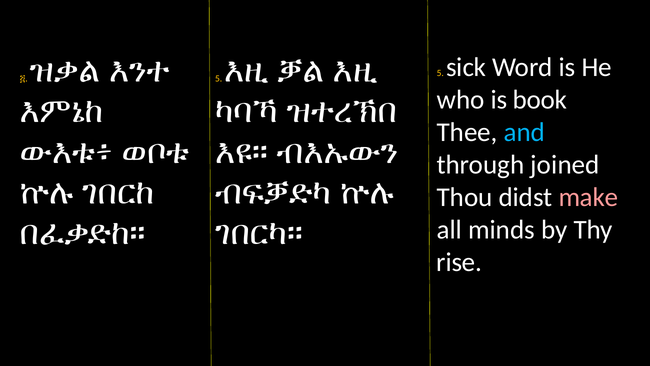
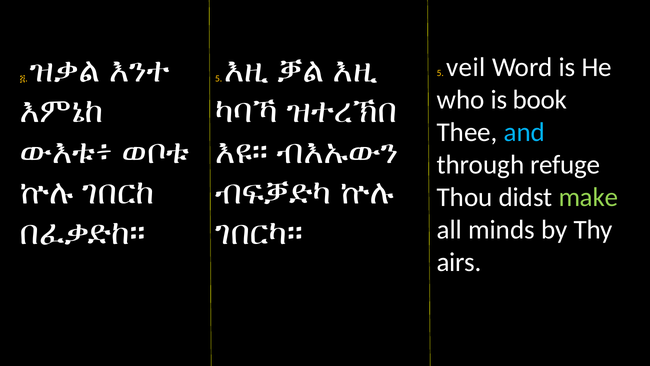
sick: sick -> veil (466, 67)
joined: joined -> refuge (565, 165)
make colour: pink -> light green (588, 197)
rise: rise -> airs (459, 262)
